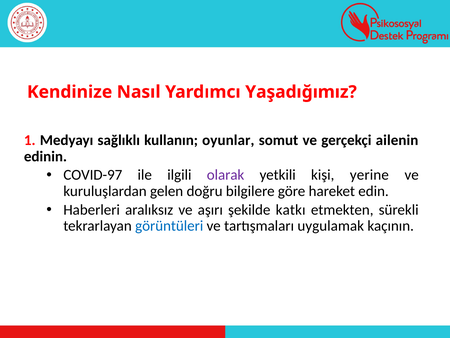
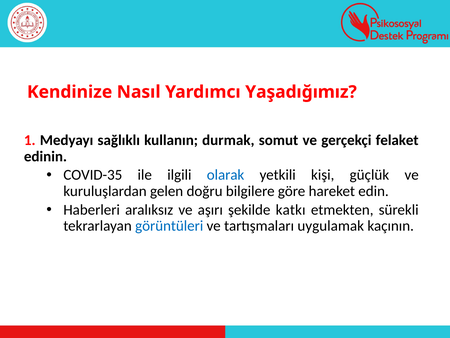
oyunlar: oyunlar -> durmak (228, 140)
ailenin: ailenin -> felaket (397, 140)
COVID-97: COVID-97 -> COVID-35 (93, 175)
olarak colour: purple -> blue (226, 175)
yerine: yerine -> güçlük (369, 175)
